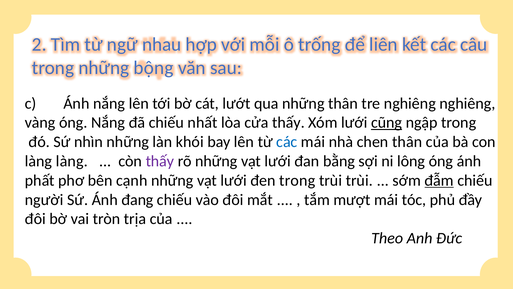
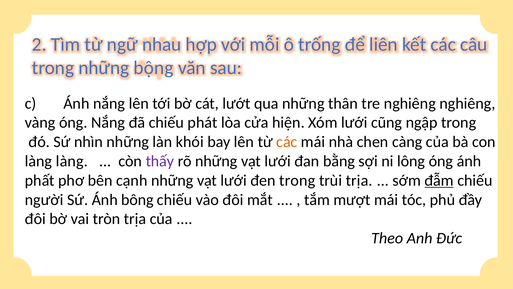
nhất: nhất -> phát (203, 122)
cửa thấy: thấy -> hiện (288, 122)
cũng underline: present -> none (387, 122)
các colour: blue -> orange (287, 142)
chen thân: thân -> càng (407, 142)
trùi trùi: trùi -> trịa (359, 180)
đang: đang -> bông (137, 199)
